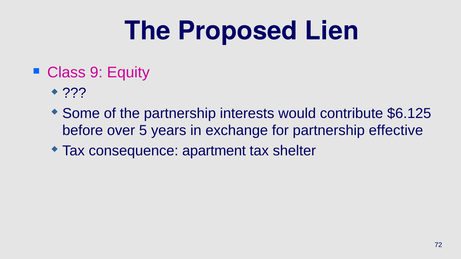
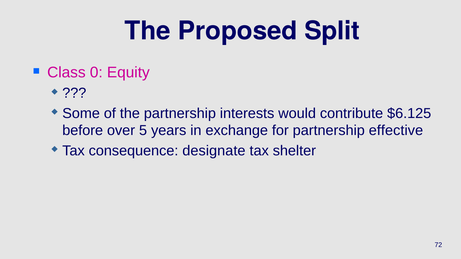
Lien: Lien -> Split (332, 31)
9: 9 -> 0 (96, 73)
apartment: apartment -> designate (214, 151)
